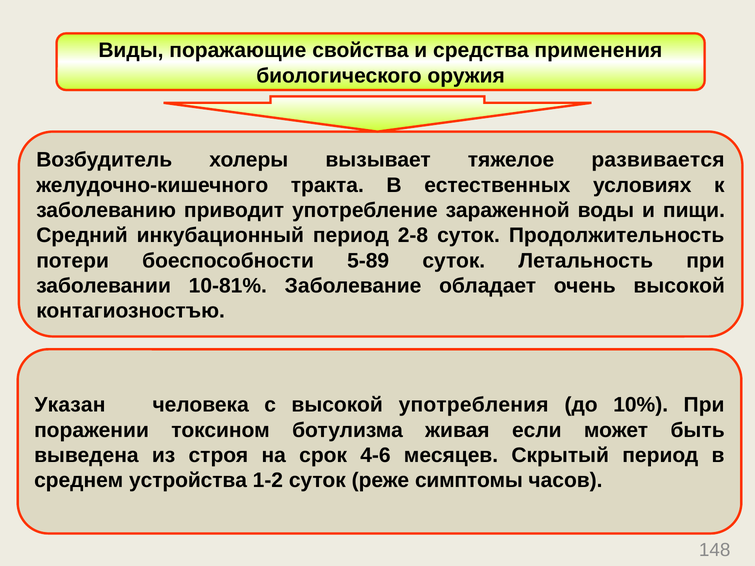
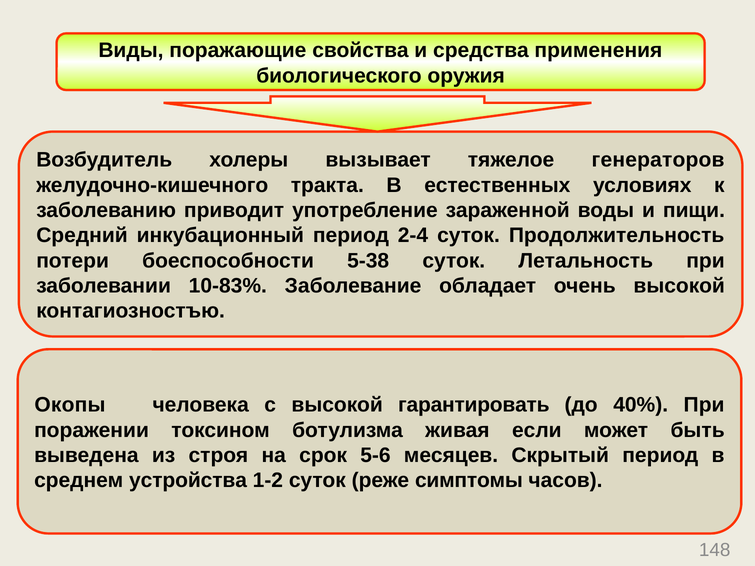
развивается: развивается -> генераторов (658, 160)
2-8: 2-8 -> 2-4 (413, 236)
5-89: 5-89 -> 5-38 (368, 261)
10-81%: 10-81% -> 10-83% (228, 286)
Указан: Указан -> Окопы (70, 405)
употребления: употребления -> гарантировать (474, 405)
10%: 10% -> 40% (641, 405)
4-6: 4-6 -> 5-6 (375, 456)
